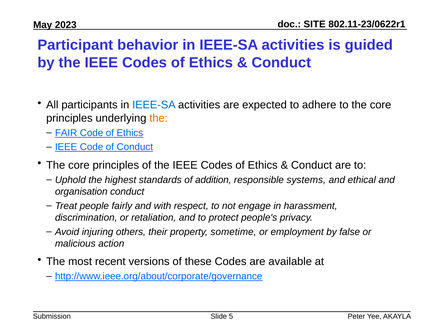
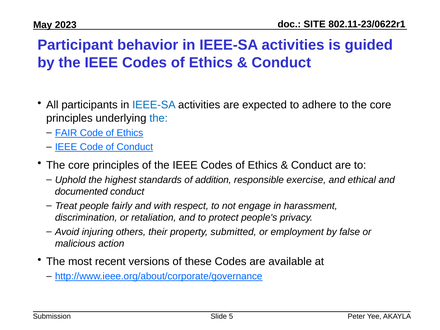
the colour: orange -> blue (159, 118)
systems: systems -> exercise (306, 180)
organisation: organisation -> documented (81, 192)
sometime: sometime -> submitted (233, 232)
